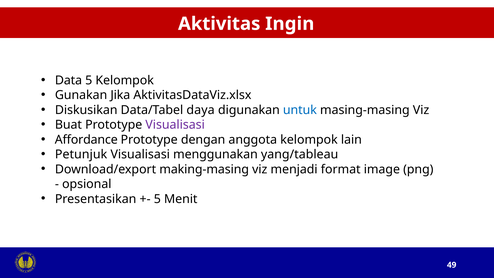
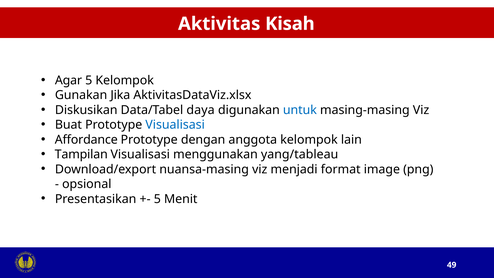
Ingin: Ingin -> Kisah (290, 24)
Data: Data -> Agar (68, 80)
Visualisasi colour: purple -> blue (175, 125)
Petunjuk: Petunjuk -> Tampilan (81, 154)
making-masing: making-masing -> nuansa-masing (204, 169)
